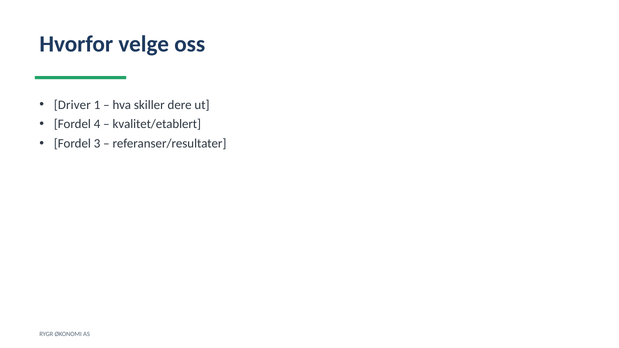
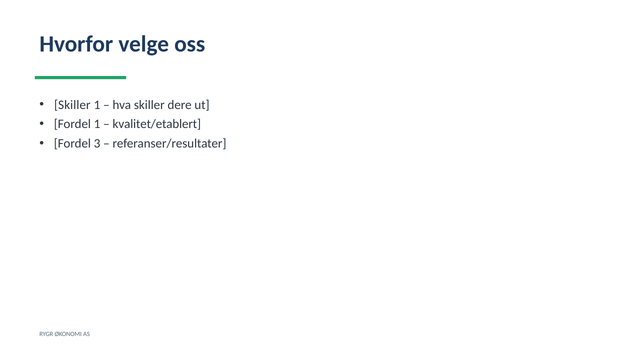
Driver: Driver -> Skiller (72, 105)
Fordel 4: 4 -> 1 (97, 124)
